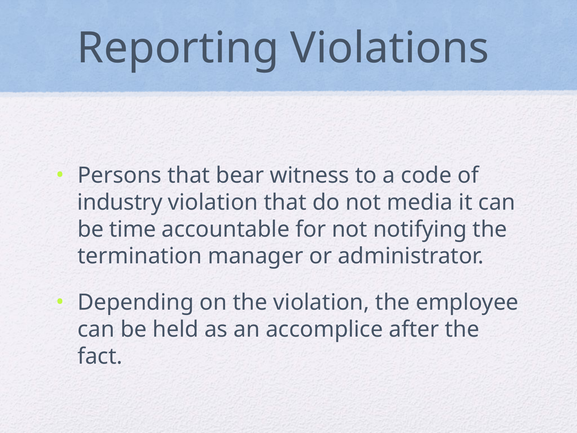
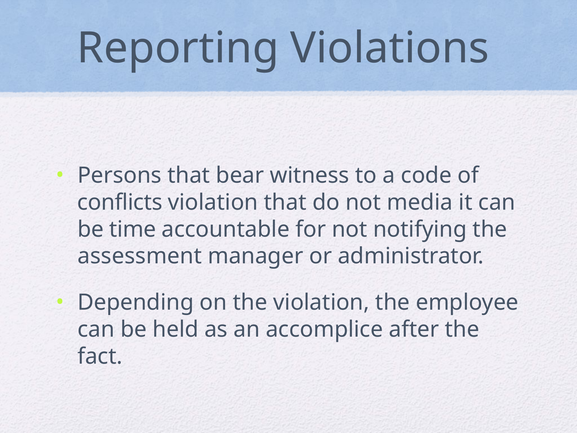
industry: industry -> conflicts (120, 202)
termination: termination -> assessment (140, 256)
